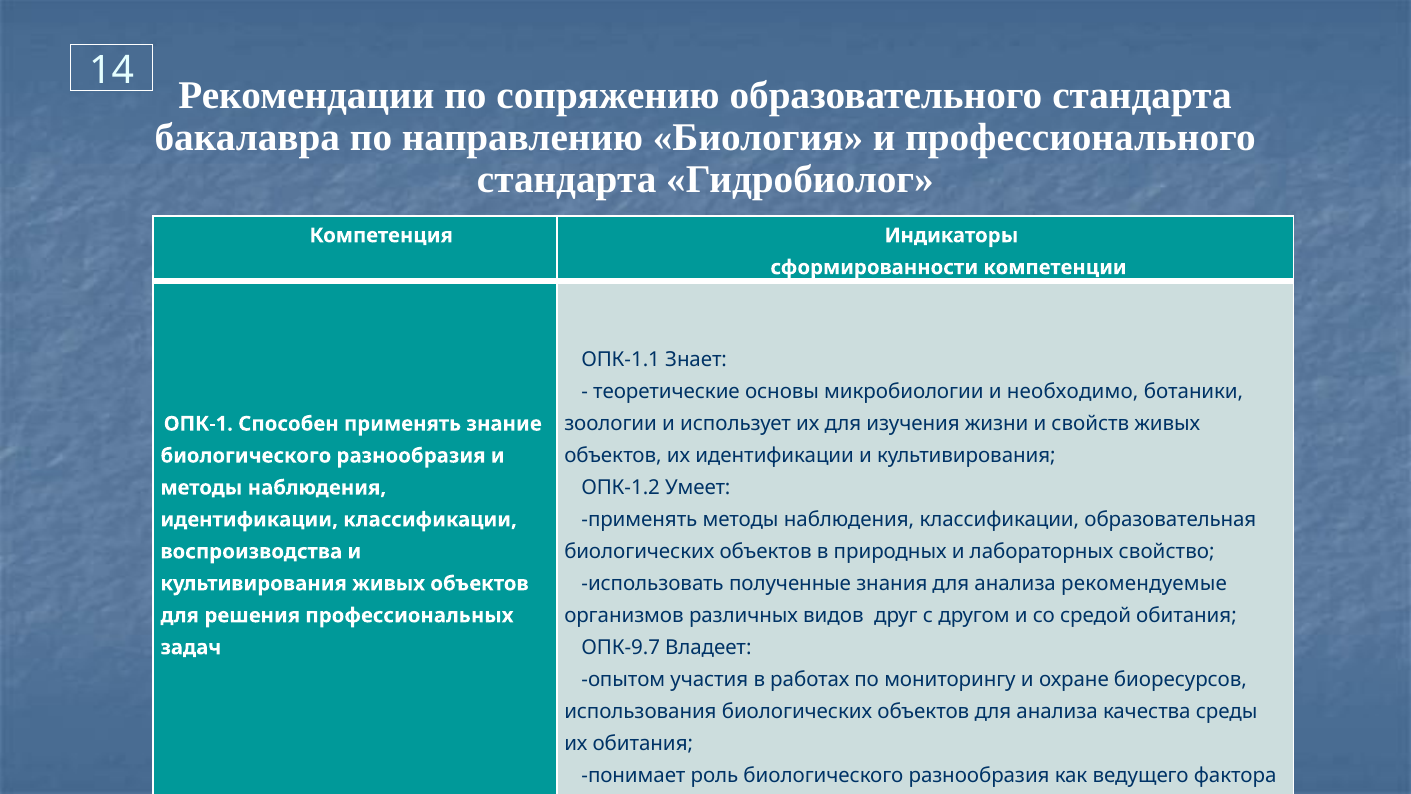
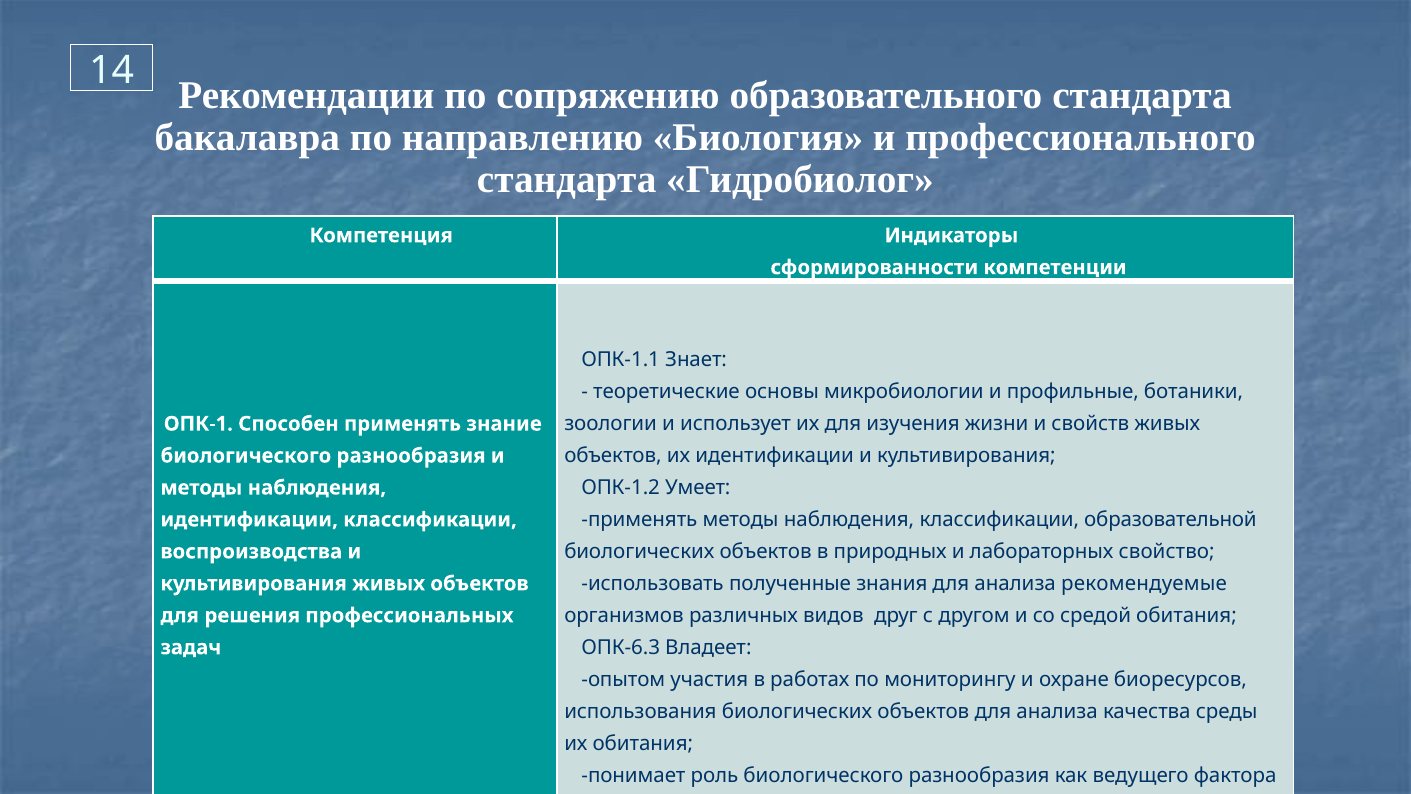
необходимо: необходимо -> профильные (1073, 392)
образовательная: образовательная -> образовательной (1170, 520)
ОПК-9.7: ОПК-9.7 -> ОПК-6.3 (621, 647)
